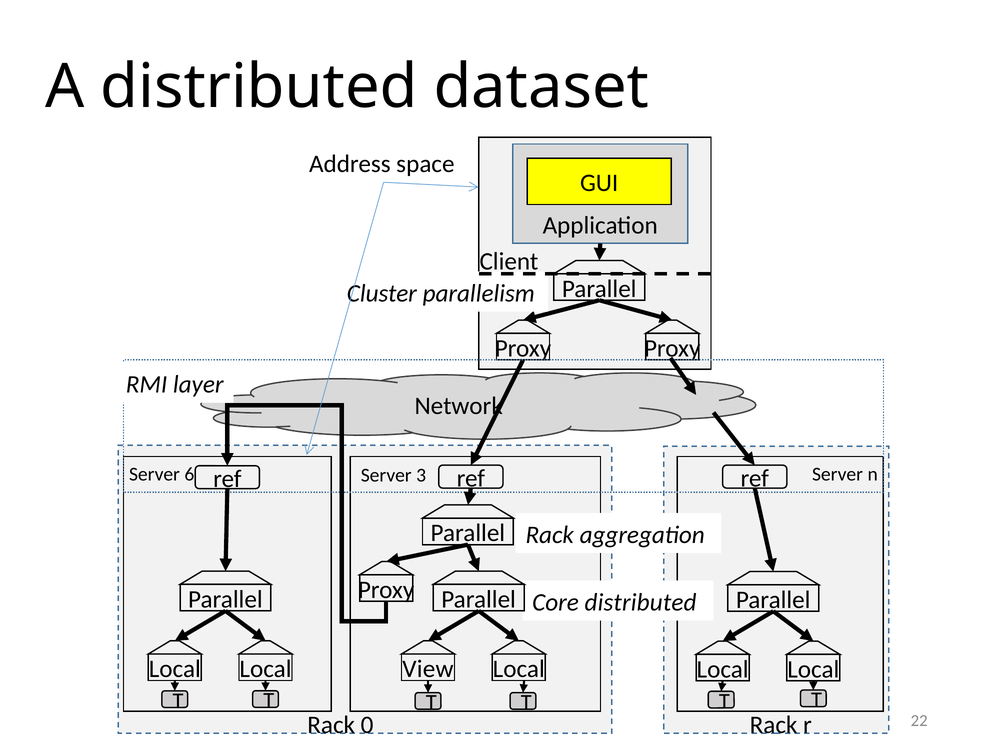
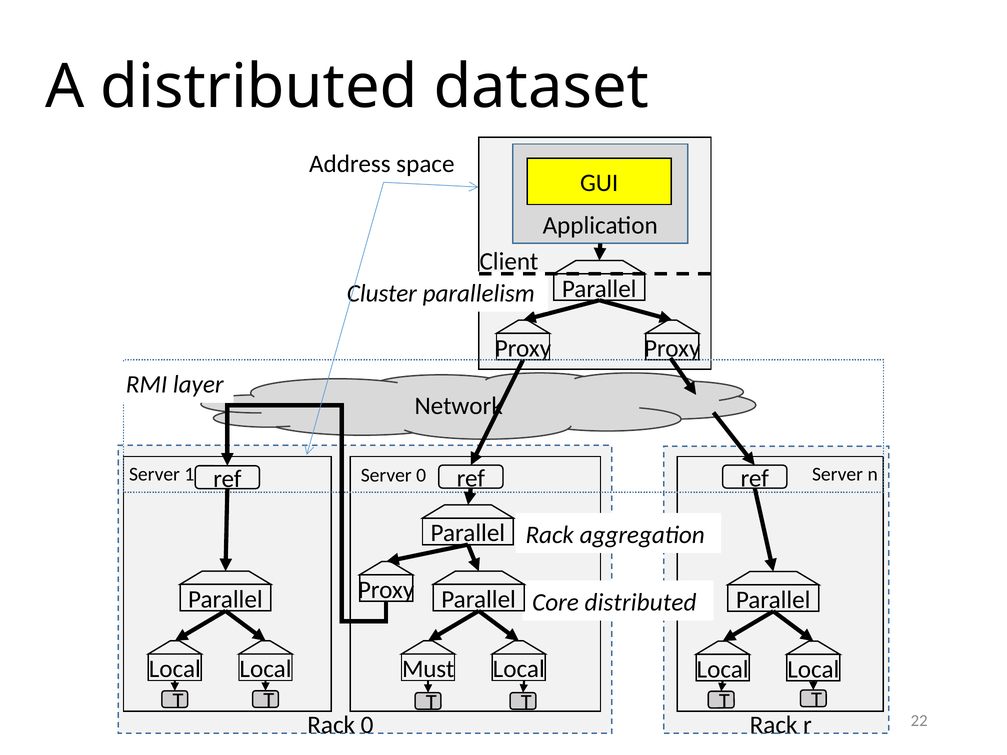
6: 6 -> 1 (189, 474)
Server 3: 3 -> 0 (421, 476)
View: View -> Must (428, 669)
